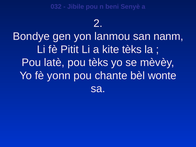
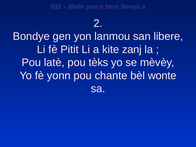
nanm: nanm -> libere (168, 36)
kite tèks: tèks -> zanj (132, 49)
